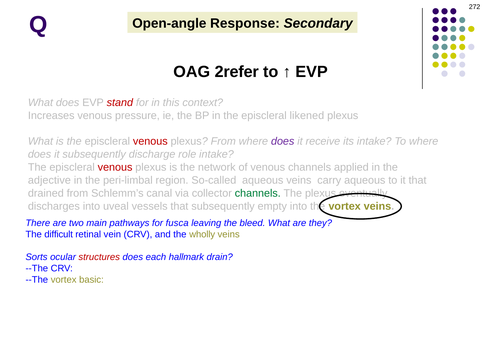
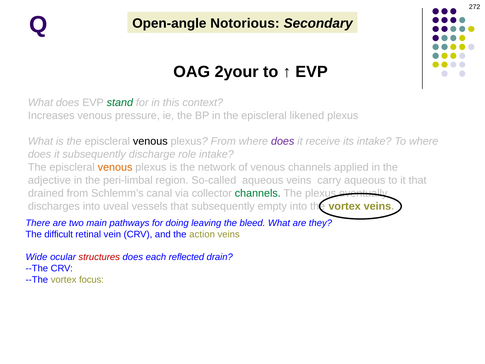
Response: Response -> Notorious (245, 23)
2refer: 2refer -> 2your (237, 72)
stand colour: red -> green (120, 103)
venous colour: red -> black (150, 141)
venous colour: red -> orange (115, 167)
fusca: fusca -> doing (177, 223)
wholly: wholly -> action (202, 234)
Sorts: Sorts -> Wide (36, 257)
hallmark: hallmark -> reflected (186, 257)
basic: basic -> focus (91, 280)
